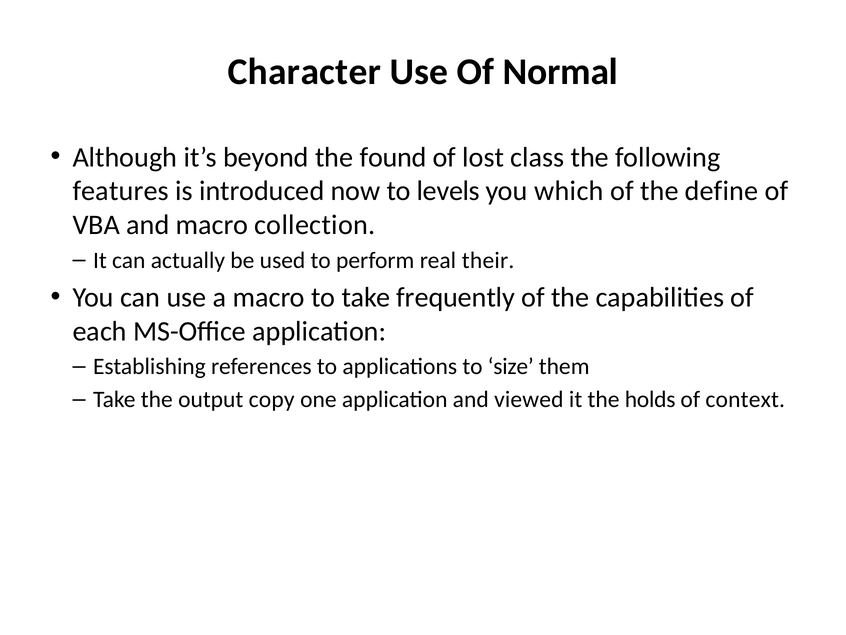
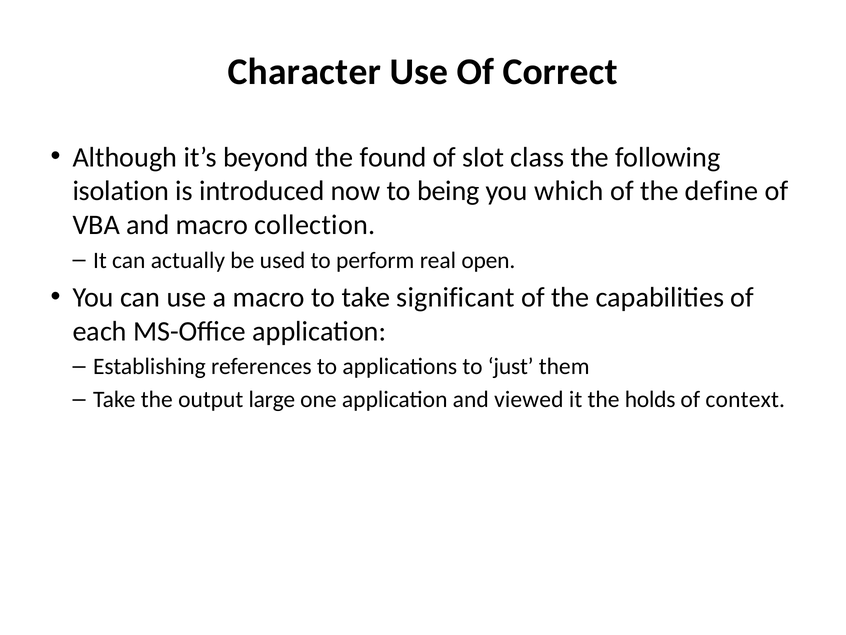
Normal: Normal -> Correct (560, 72)
lost: lost -> slot (483, 157)
features: features -> isolation (121, 191)
levels: levels -> being (448, 191)
their: their -> open (488, 260)
frequently: frequently -> significant (456, 297)
size: size -> just (511, 366)
copy: copy -> large (272, 399)
